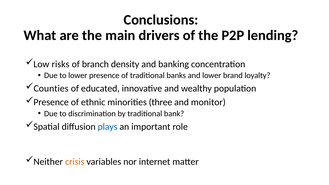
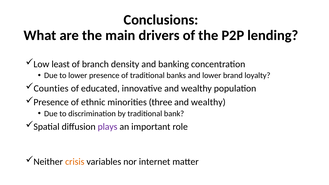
risks: risks -> least (61, 64)
monitor: monitor -> wealthy (208, 102)
plays colour: blue -> purple (108, 127)
